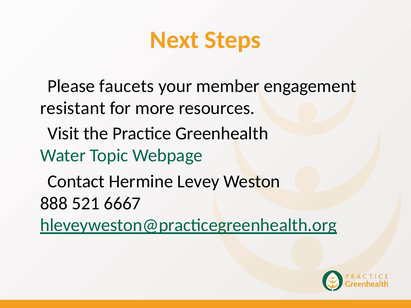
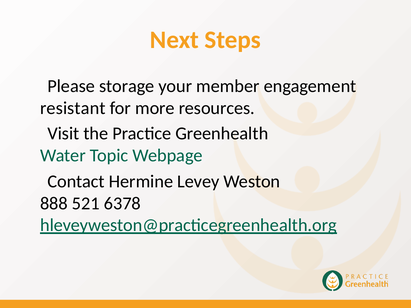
faucets: faucets -> storage (127, 86)
6667: 6667 -> 6378 (122, 204)
